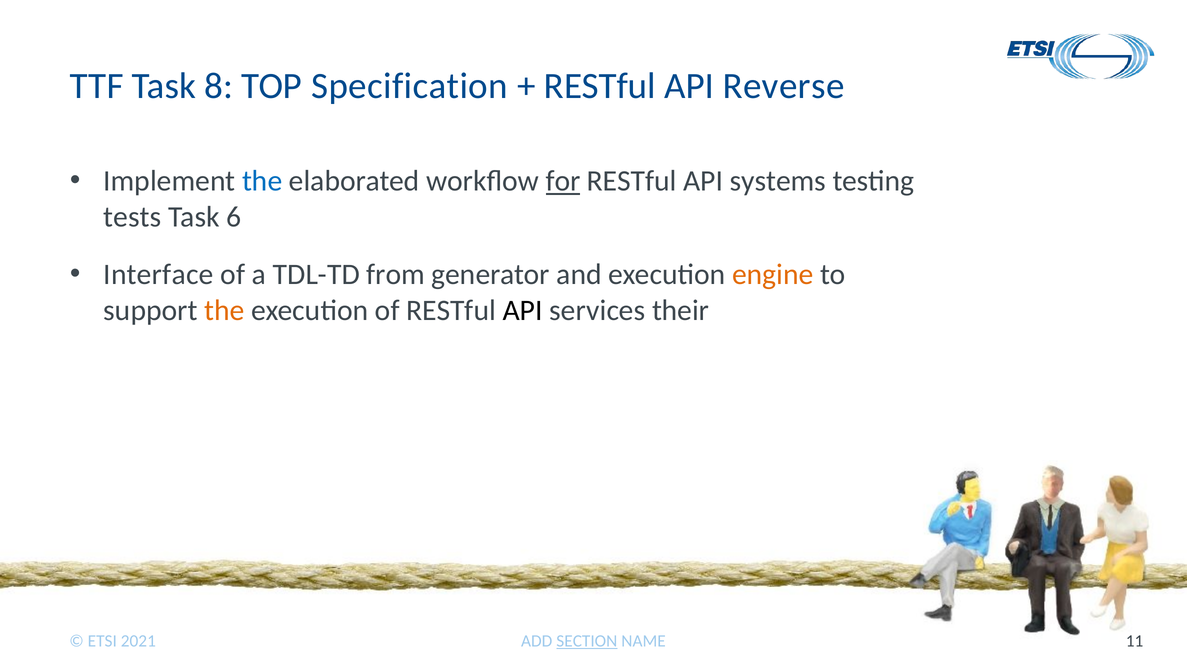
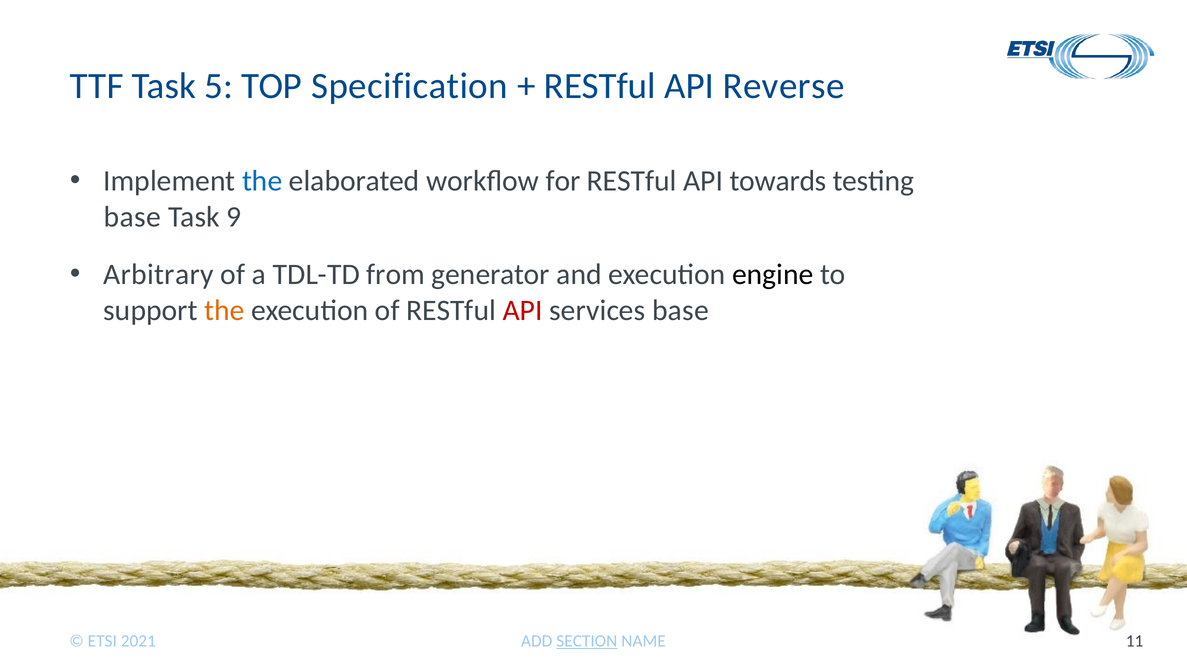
8: 8 -> 5 (219, 86)
for underline: present -> none (563, 181)
systems: systems -> towards (778, 181)
tests: tests -> base (132, 217)
6: 6 -> 9 (234, 217)
Interface: Interface -> Arbitrary (158, 274)
engine colour: orange -> black (773, 274)
API colour: black -> red (523, 310)
services their: their -> base (681, 310)
